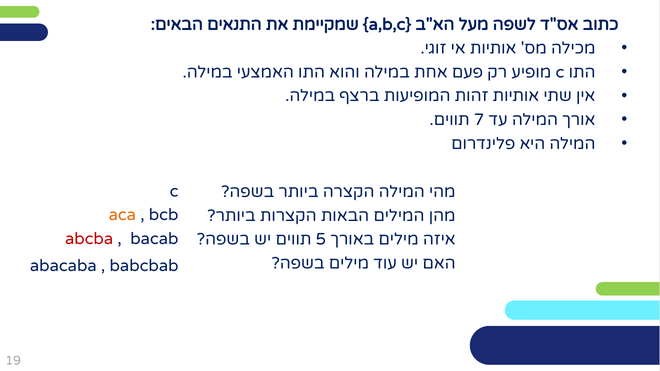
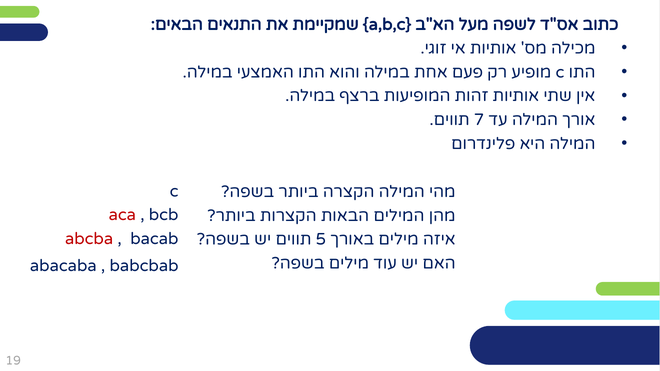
aca colour: orange -> red (122, 215)
